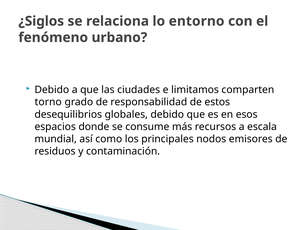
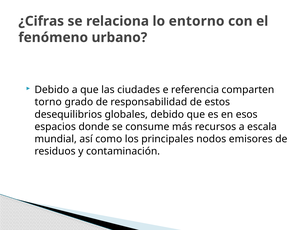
¿Siglos: ¿Siglos -> ¿Cifras (41, 21)
limitamos: limitamos -> referencia (195, 90)
